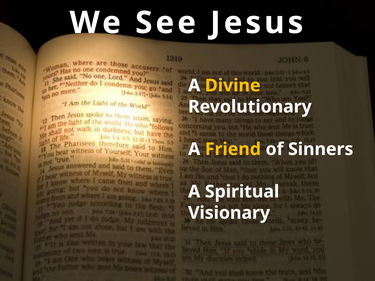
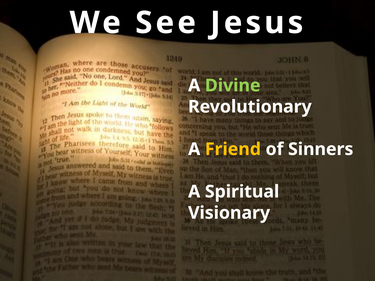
Divine colour: yellow -> light green (233, 86)
